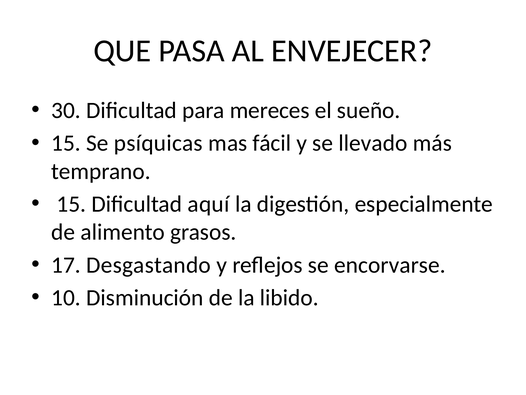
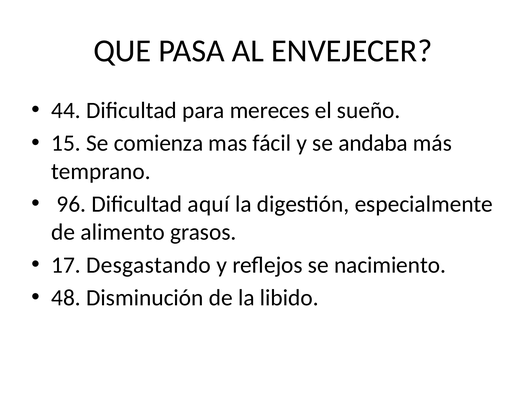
30: 30 -> 44 (66, 110)
psíquicas: psíquicas -> comienza (159, 143)
llevado: llevado -> andaba (373, 143)
15: 15 -> 96 (71, 204)
encorvarse: encorvarse -> nacimiento (390, 265)
10: 10 -> 48 (66, 297)
